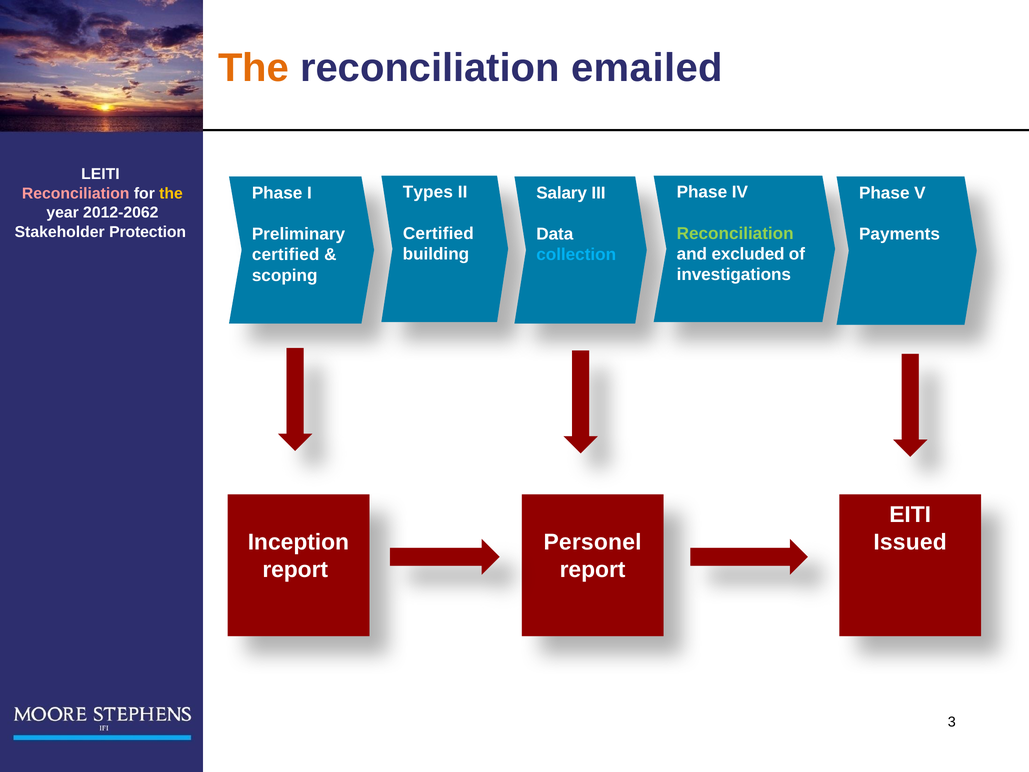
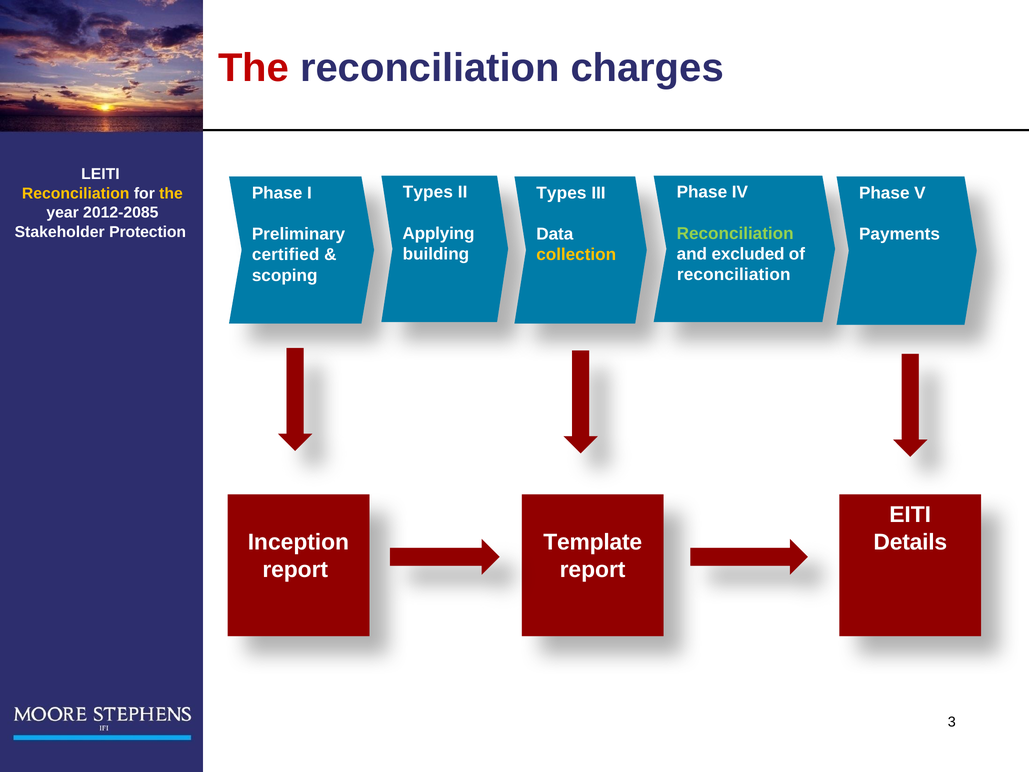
The colour: orange -> red (254, 68)
emailed: emailed -> charges (647, 68)
Salary: Salary -> Types (561, 193)
Reconciliation colour: pink -> yellow (76, 193)
2012-2062: 2012-2062 -> 2012-2085 (121, 213)
Certified: Certified -> Applying (438, 233)
collection colour: light blue -> yellow (576, 255)
investigations: investigations -> reconciliation (734, 275)
Personel: Personel -> Template (593, 542)
Issued: Issued -> Details (910, 542)
